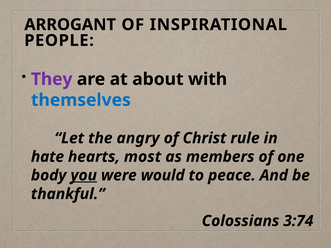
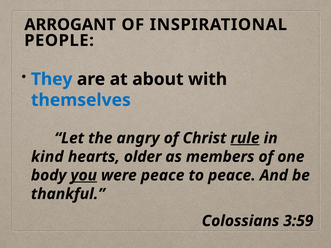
They colour: purple -> blue (52, 79)
rule underline: none -> present (245, 138)
hate: hate -> kind (47, 157)
most: most -> older (143, 157)
were would: would -> peace (163, 176)
3:74: 3:74 -> 3:59 (298, 221)
